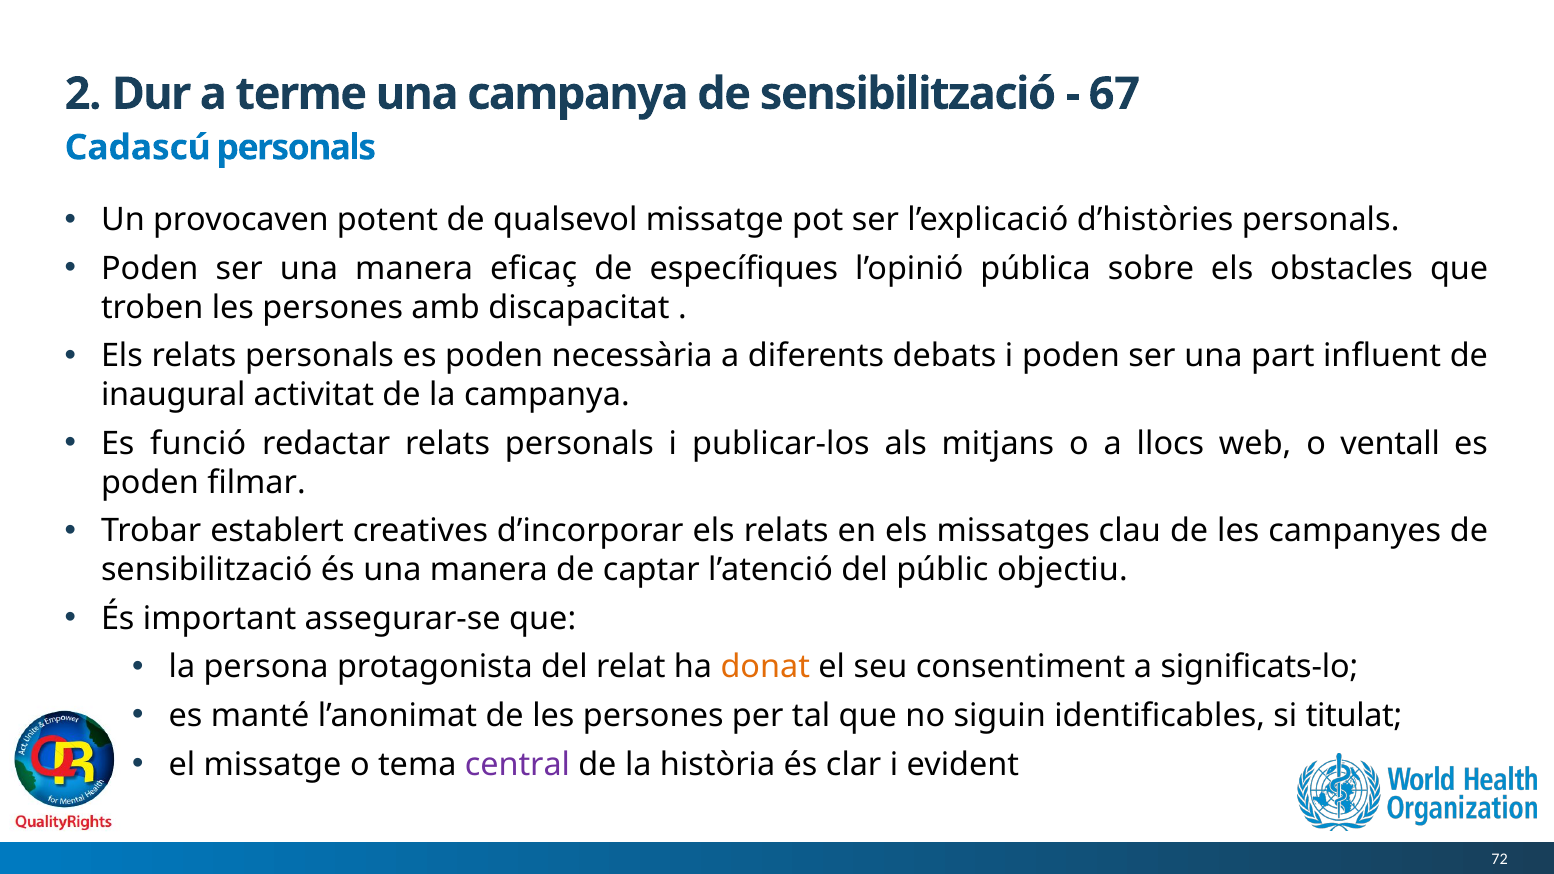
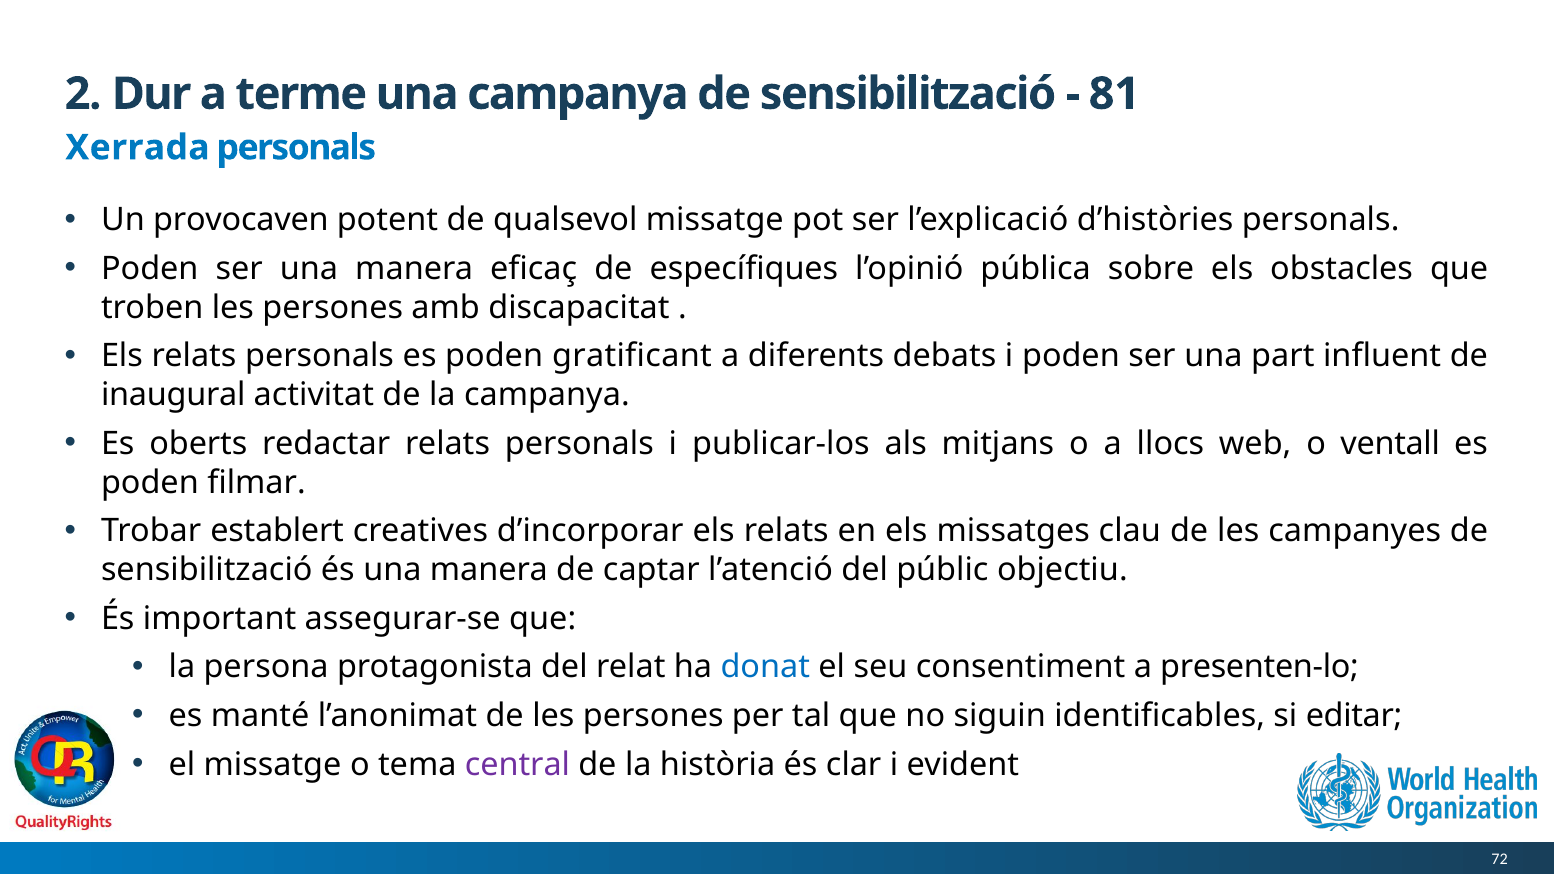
67: 67 -> 81 (1114, 94)
Cadascú: Cadascú -> Xerrada (137, 148)
necessària: necessària -> gratificant (632, 356)
funció: funció -> oberts (198, 444)
donat colour: orange -> blue (765, 667)
significats-lo: significats-lo -> presenten-lo (1259, 667)
titulat: titulat -> editar (1354, 716)
